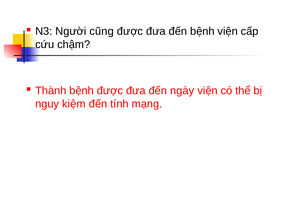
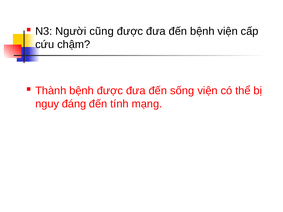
ngày: ngày -> sống (182, 91)
kiệm: kiệm -> đáng (74, 104)
